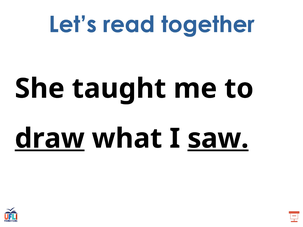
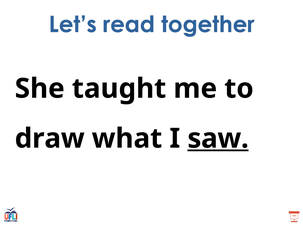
draw underline: present -> none (50, 139)
